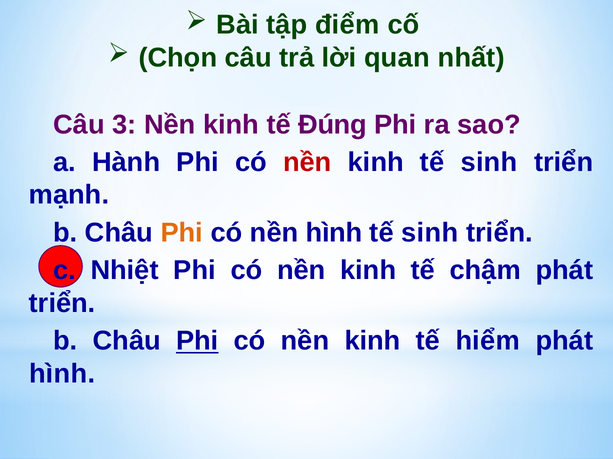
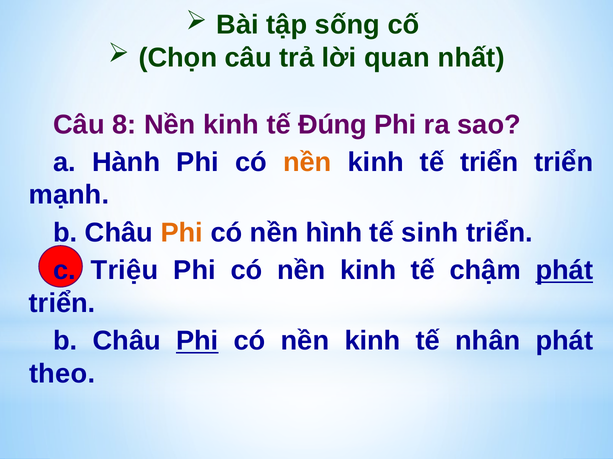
điểm: điểm -> sống (347, 25)
3: 3 -> 8 (124, 125)
nền colour: red -> orange (307, 163)
kinh tế sinh: sinh -> triển (489, 163)
Nhiệt: Nhiệt -> Triệu (125, 271)
phát underline: none -> present (564, 271)
hiểm: hiểm -> nhân (488, 341)
hình: hình -> theo (62, 374)
